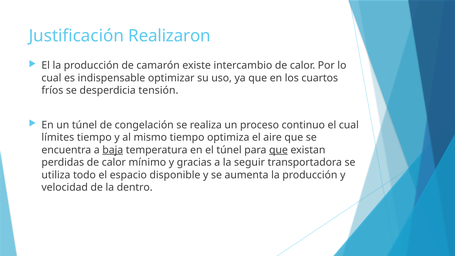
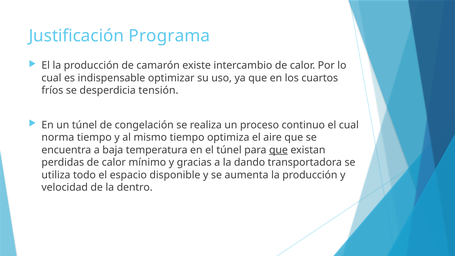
Realizaron: Realizaron -> Programa (169, 36)
límites: límites -> norma (58, 137)
baja underline: present -> none (113, 150)
seguir: seguir -> dando (250, 162)
